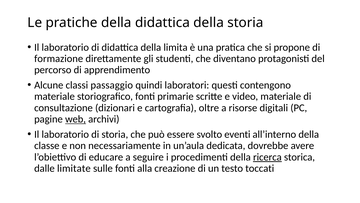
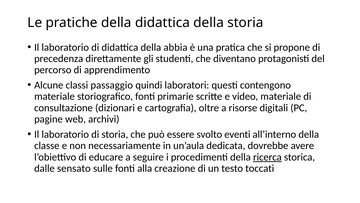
limita: limita -> abbia (175, 47)
formazione: formazione -> precedenza (59, 59)
web underline: present -> none (76, 119)
limitate: limitate -> sensato (74, 168)
